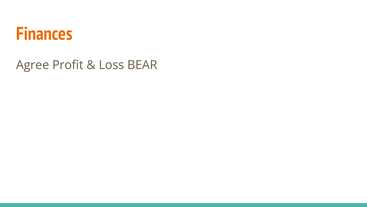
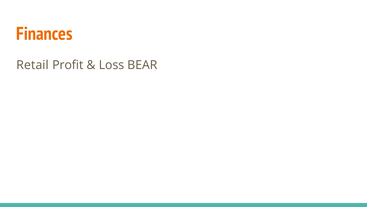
Agree: Agree -> Retail (33, 65)
